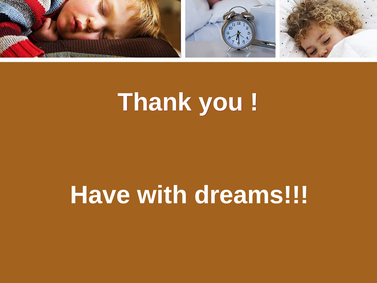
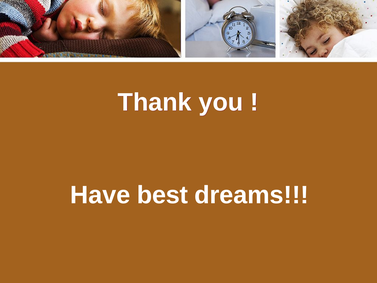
with: with -> best (162, 195)
